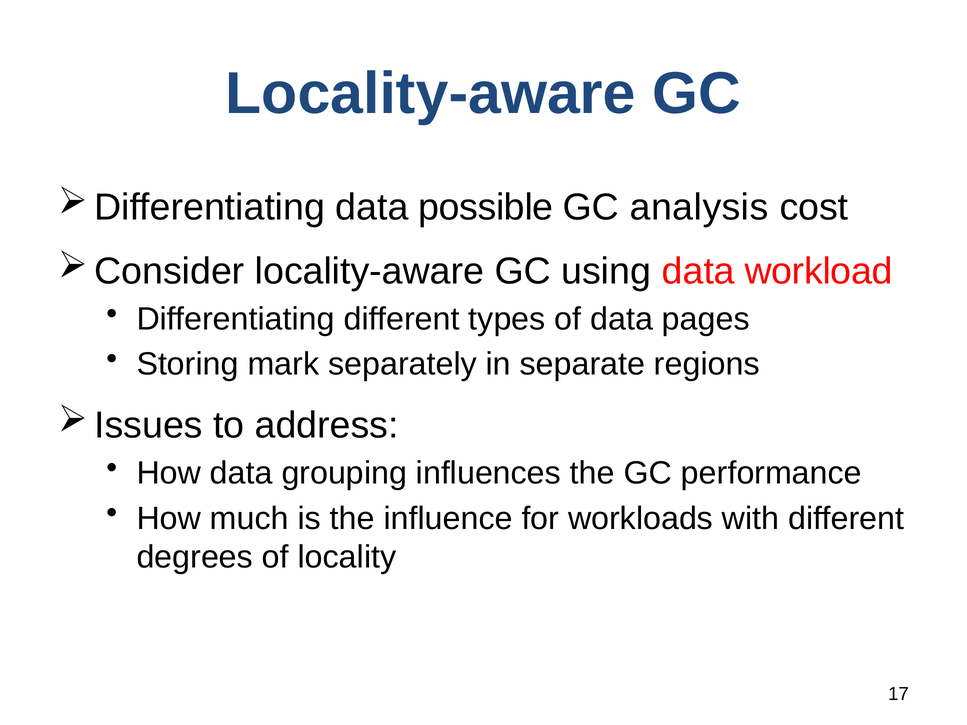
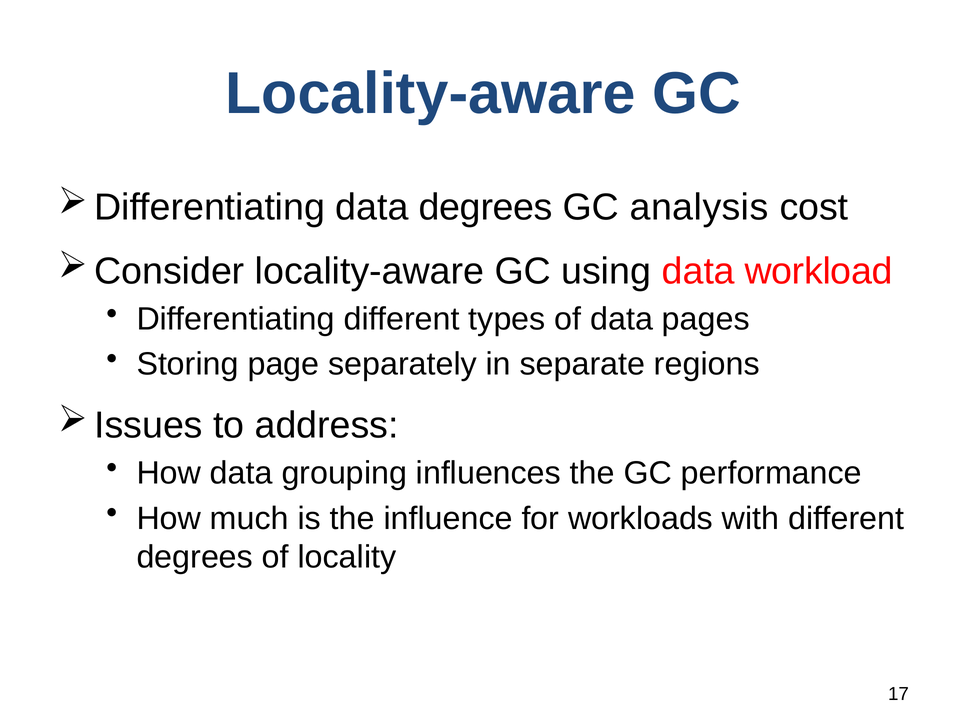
data possible: possible -> degrees (486, 207)
mark: mark -> page (283, 364)
